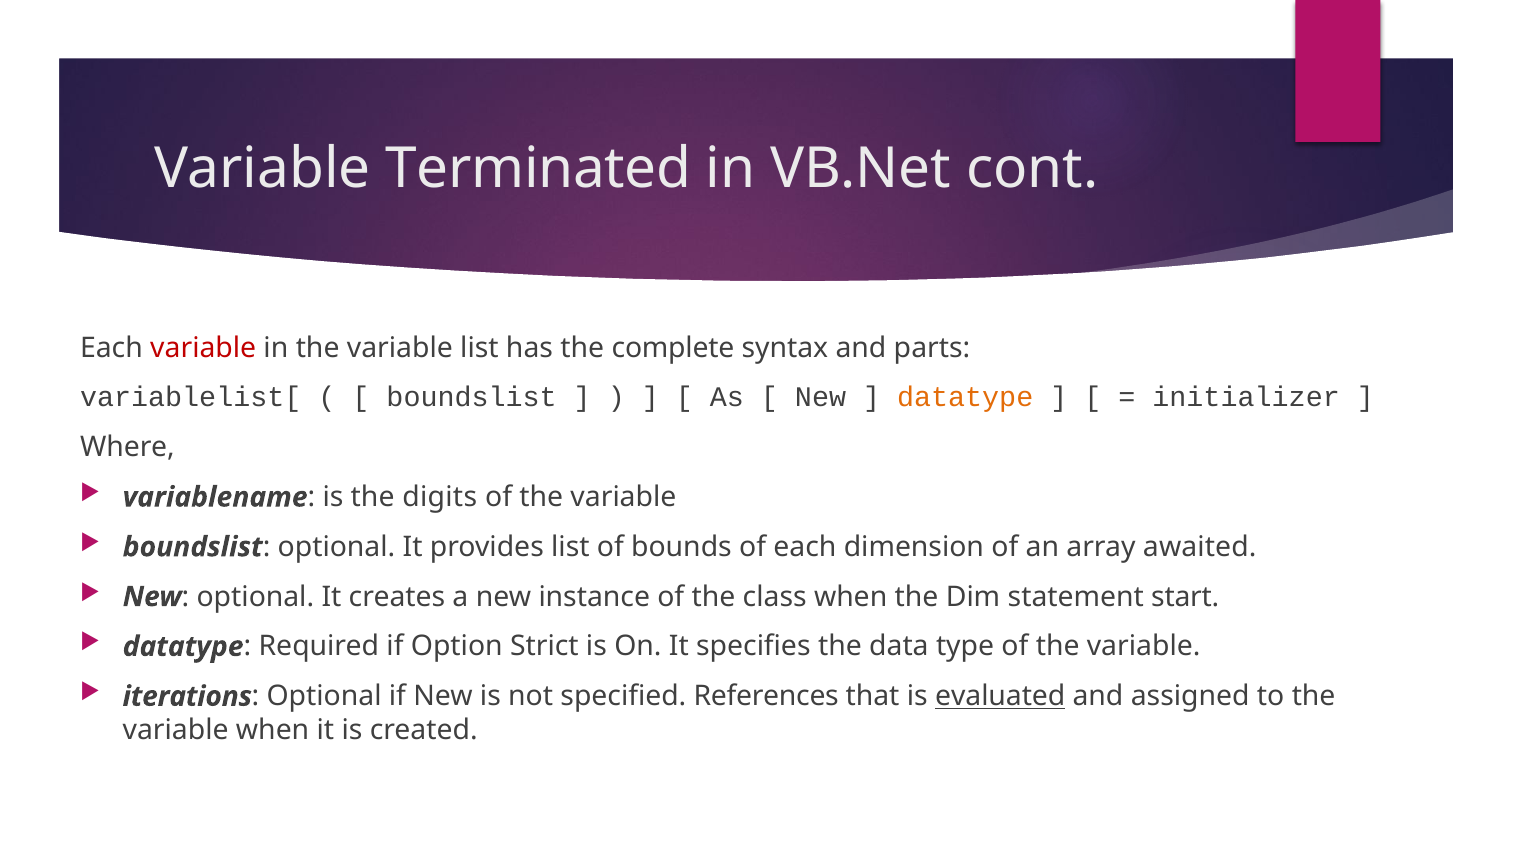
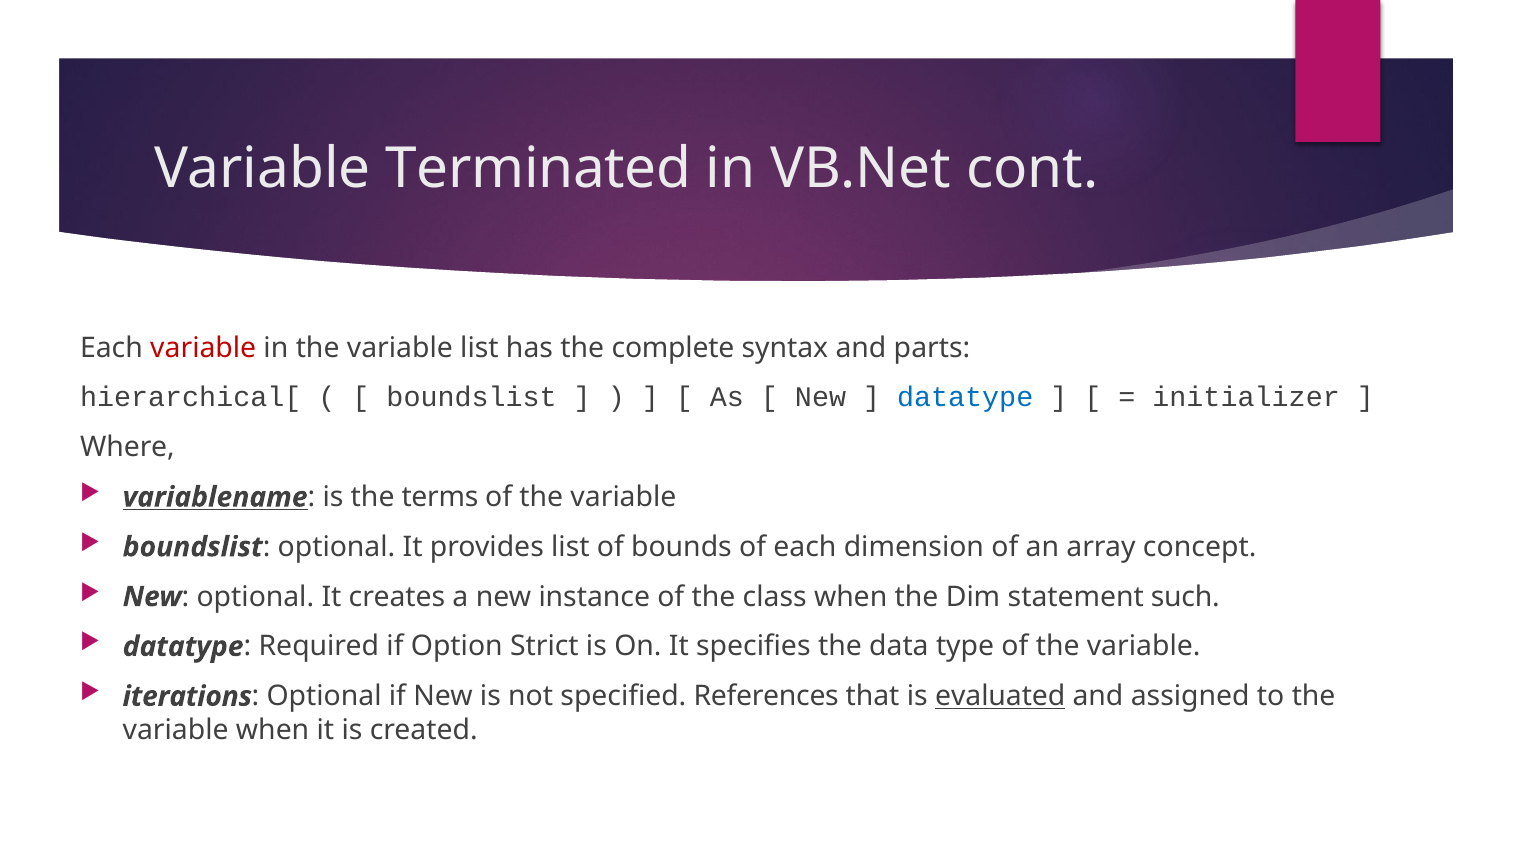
variablelist[: variablelist[ -> hierarchical[ (191, 398)
datatype colour: orange -> blue (965, 398)
variablename underline: none -> present (215, 497)
digits: digits -> terms (440, 497)
awaited: awaited -> concept (1200, 547)
start: start -> such (1185, 597)
